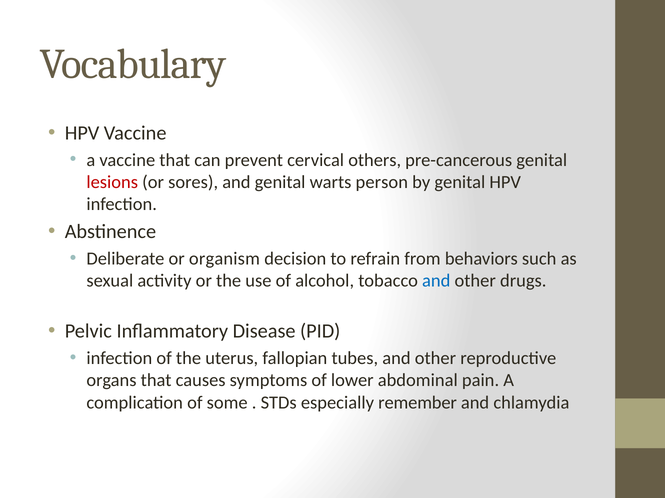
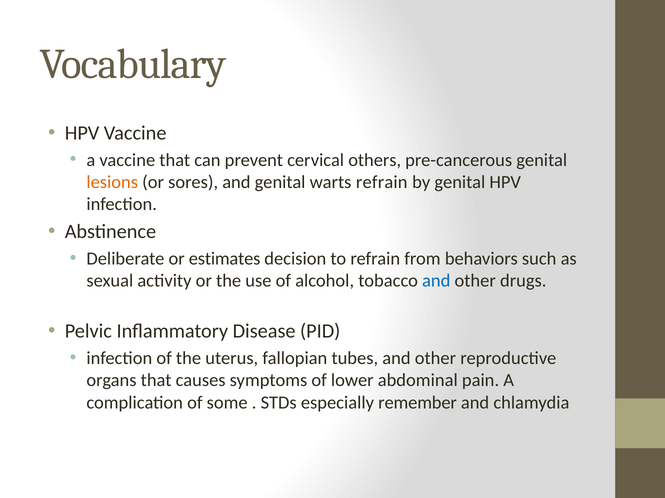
lesions colour: red -> orange (112, 182)
warts person: person -> refrain (382, 182)
organism: organism -> estimates (225, 259)
